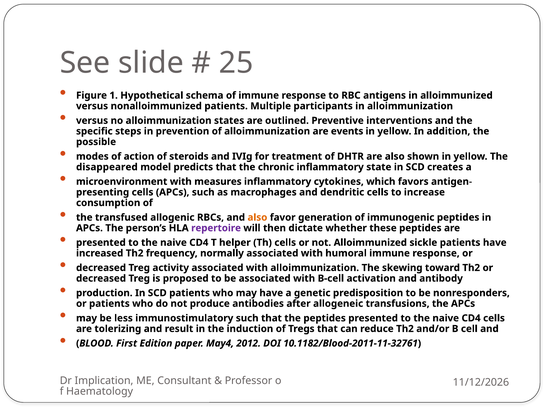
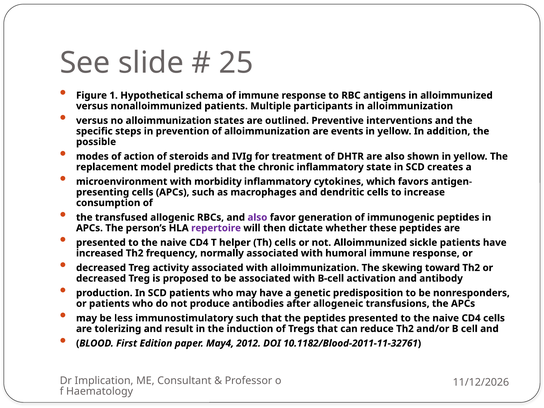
disappeared: disappeared -> replacement (107, 167)
measures: measures -> morbidity (218, 182)
also colour: orange -> purple (257, 217)
